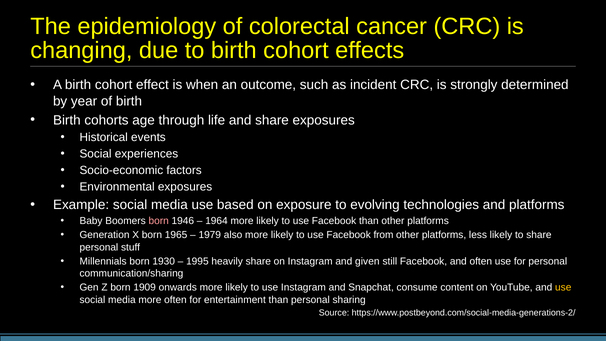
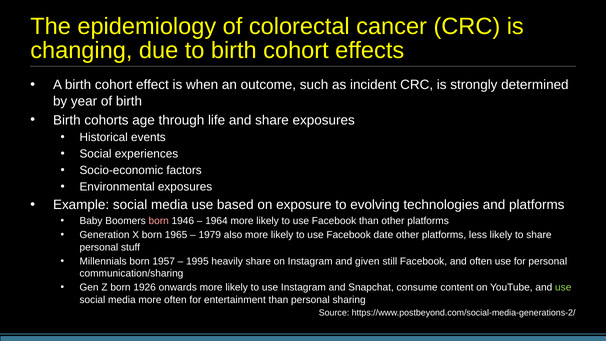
from: from -> date (383, 235)
1930: 1930 -> 1957 (164, 261)
1909: 1909 -> 1926 (145, 287)
use colour: yellow -> light green (563, 287)
